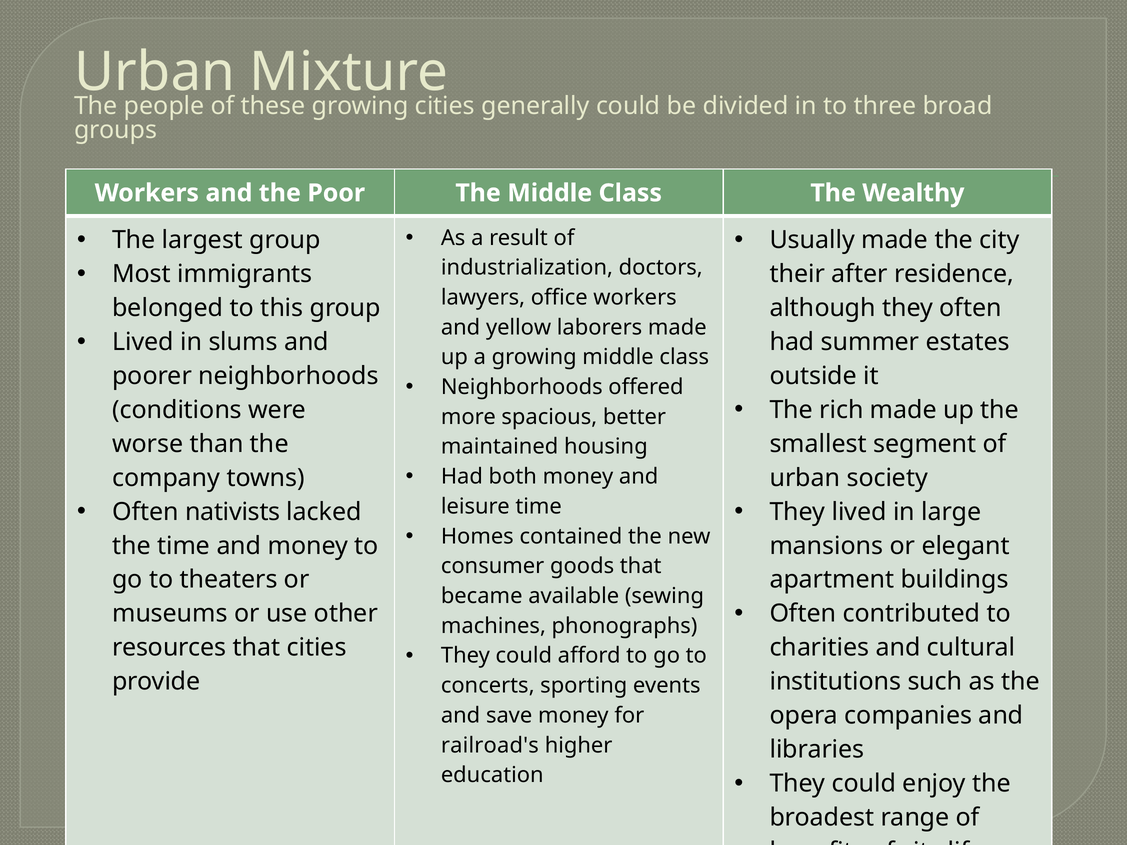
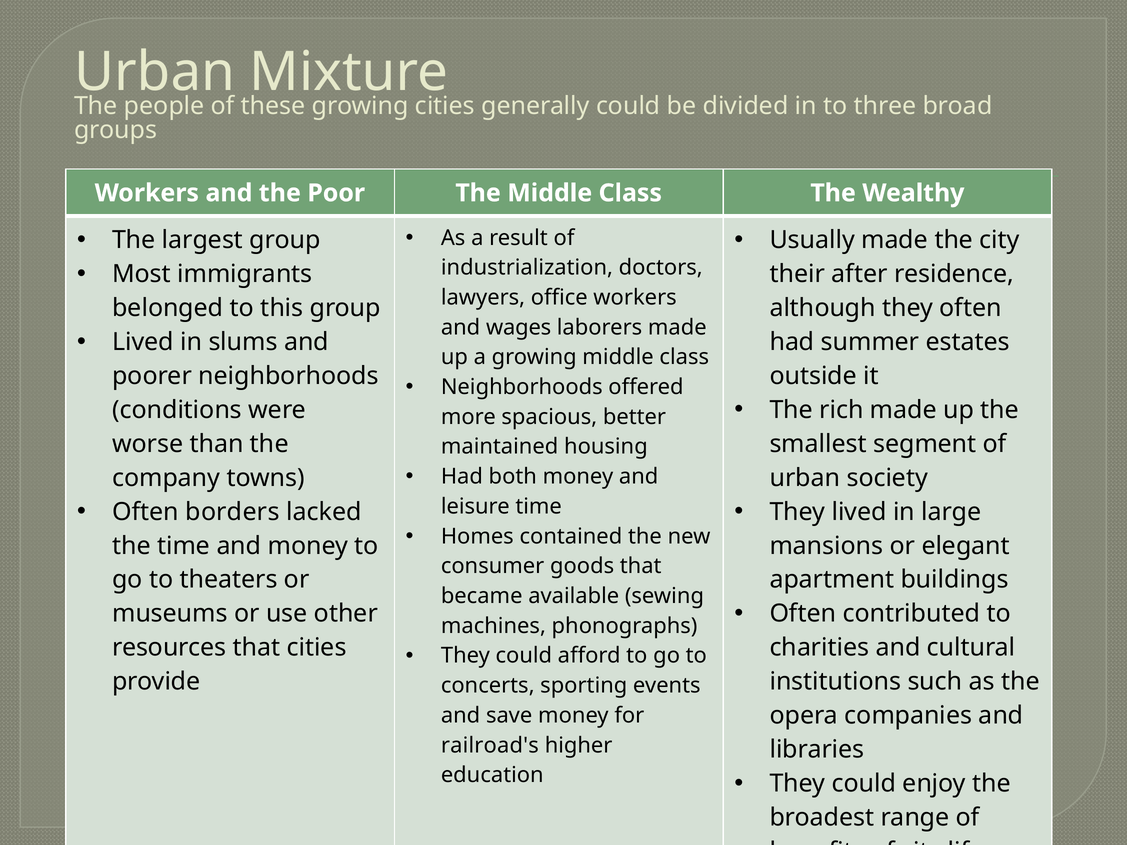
yellow: yellow -> wages (519, 327)
nativists: nativists -> borders (232, 512)
